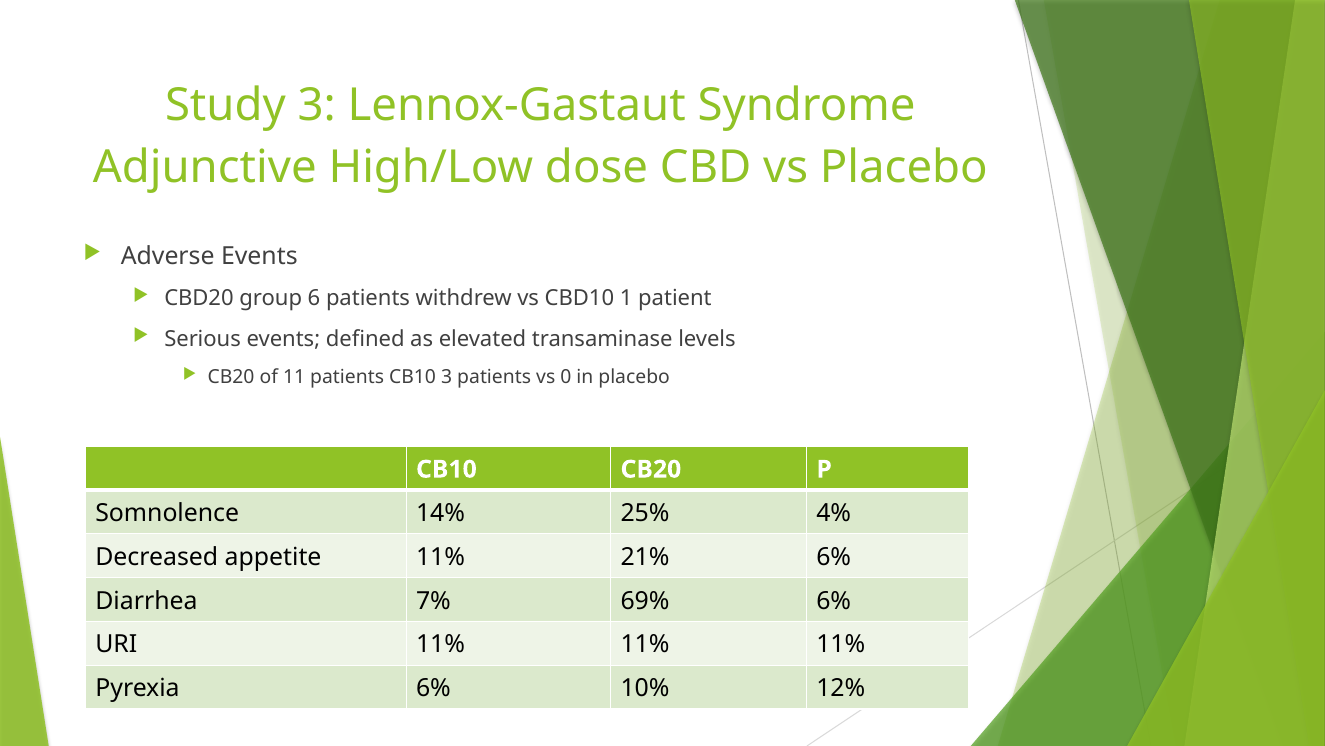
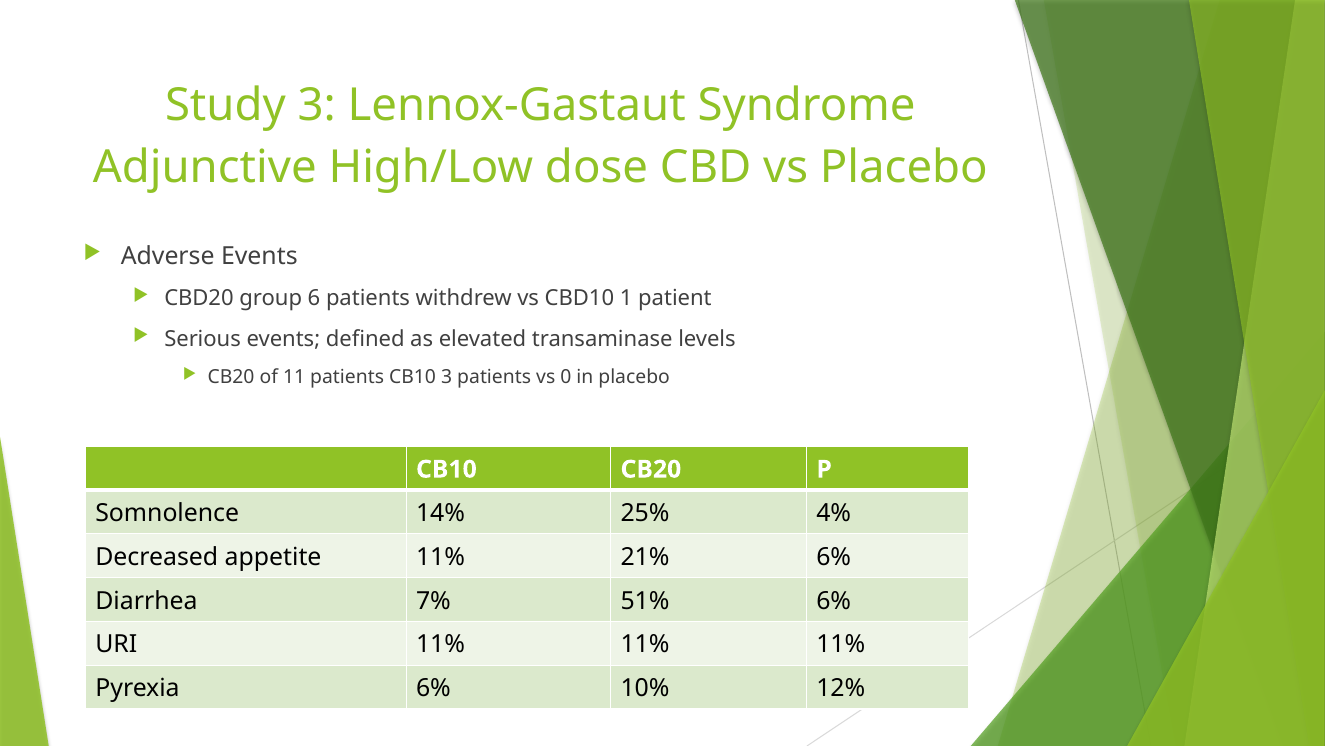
69%: 69% -> 51% (645, 600)
